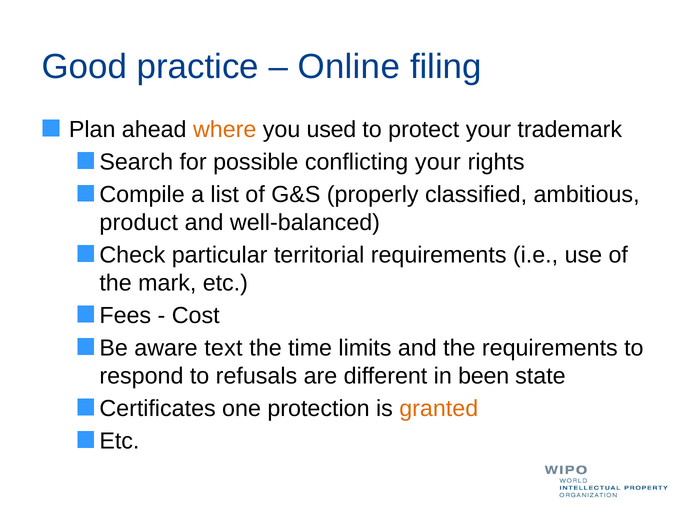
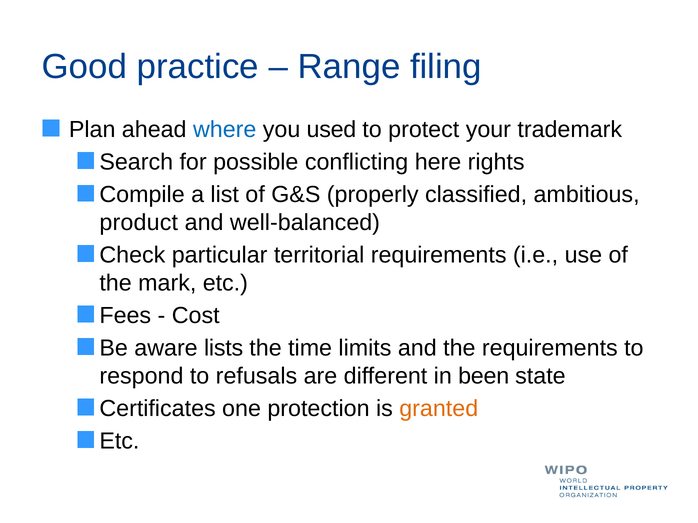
Online: Online -> Range (349, 67)
where colour: orange -> blue (225, 130)
conflicting your: your -> here (438, 162)
text: text -> lists (224, 349)
